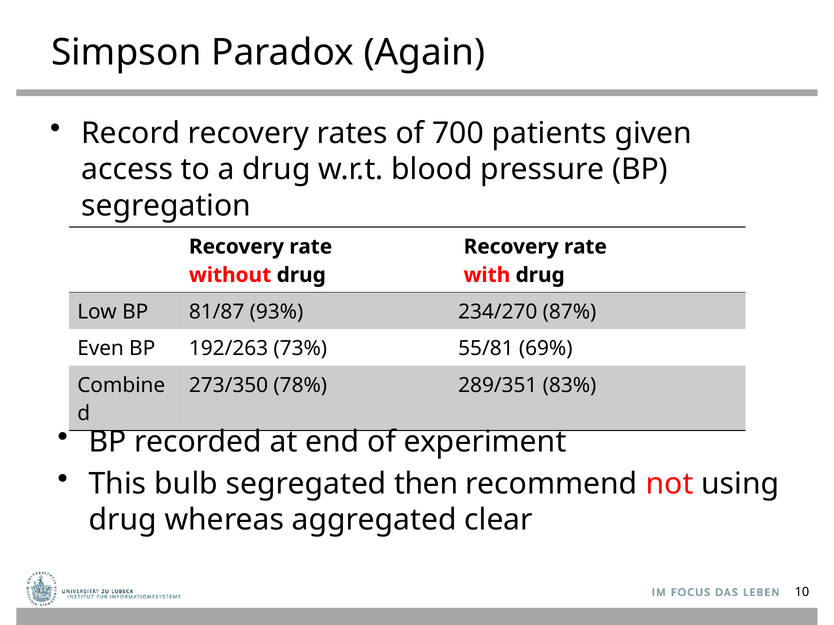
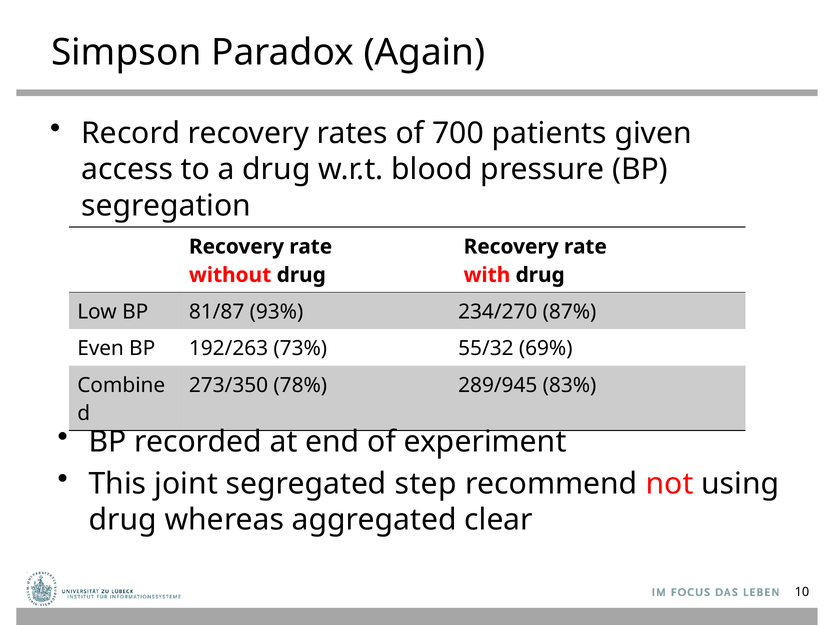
55/81: 55/81 -> 55/32 (486, 349)
289/351: 289/351 -> 289/945 (498, 385)
bulb: bulb -> joint (186, 484)
then: then -> step (426, 484)
